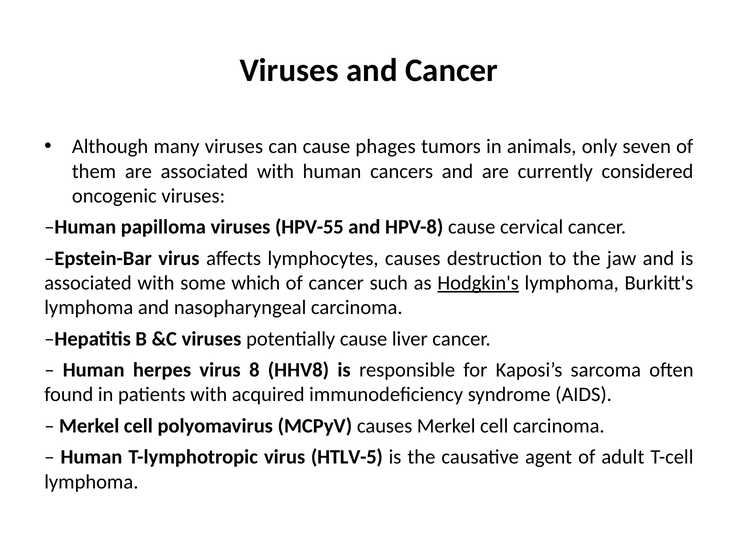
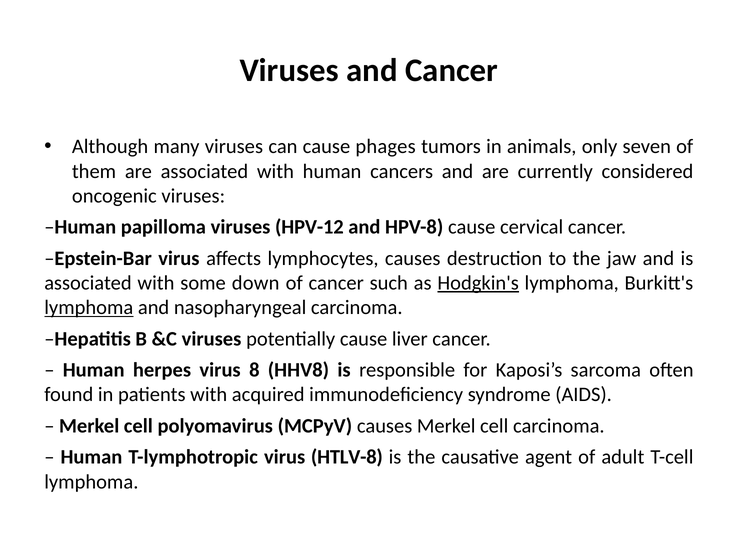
HPV-55: HPV-55 -> HPV-12 (309, 227)
which: which -> down (256, 283)
lymphoma underline: none -> present (89, 307)
HTLV-5: HTLV-5 -> HTLV-8 (347, 457)
